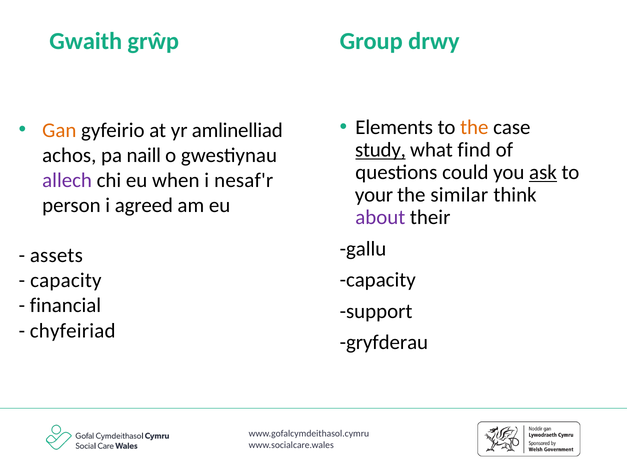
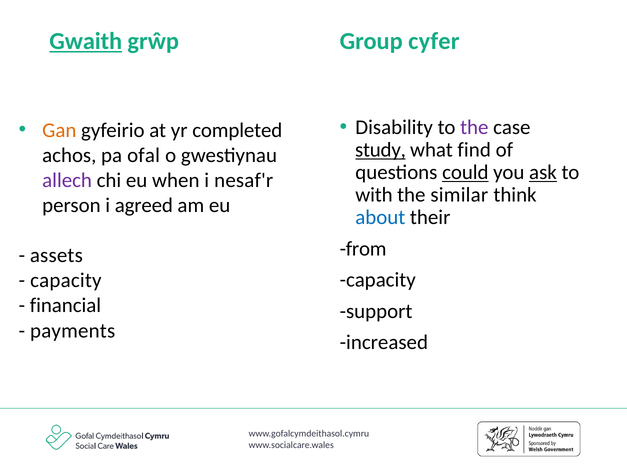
Gwaith underline: none -> present (86, 41)
drwy: drwy -> cyfer (434, 41)
Elements: Elements -> Disability (394, 127)
the colour: orange -> purple (474, 127)
amlinelliad: amlinelliad -> completed (237, 130)
naill: naill -> ofal (144, 155)
could underline: none -> present (465, 173)
your: your -> with (374, 195)
about colour: purple -> blue (380, 218)
gallu: gallu -> from (363, 249)
chyfeiriad: chyfeiriad -> payments (73, 331)
gryfderau: gryfderau -> increased (384, 343)
